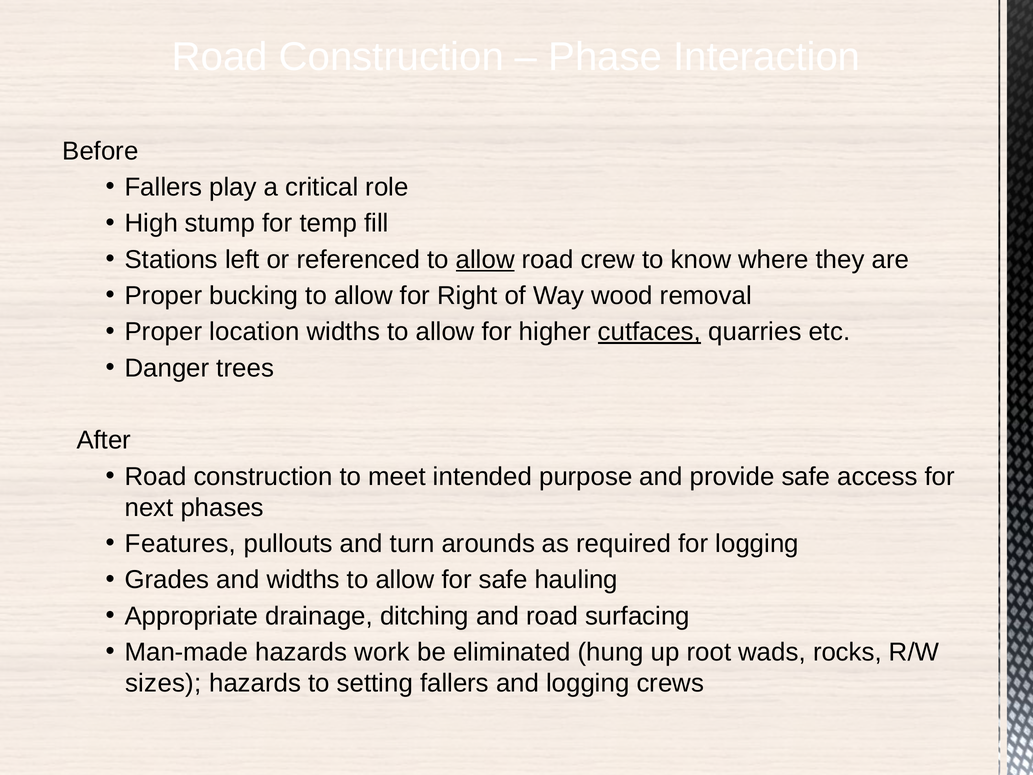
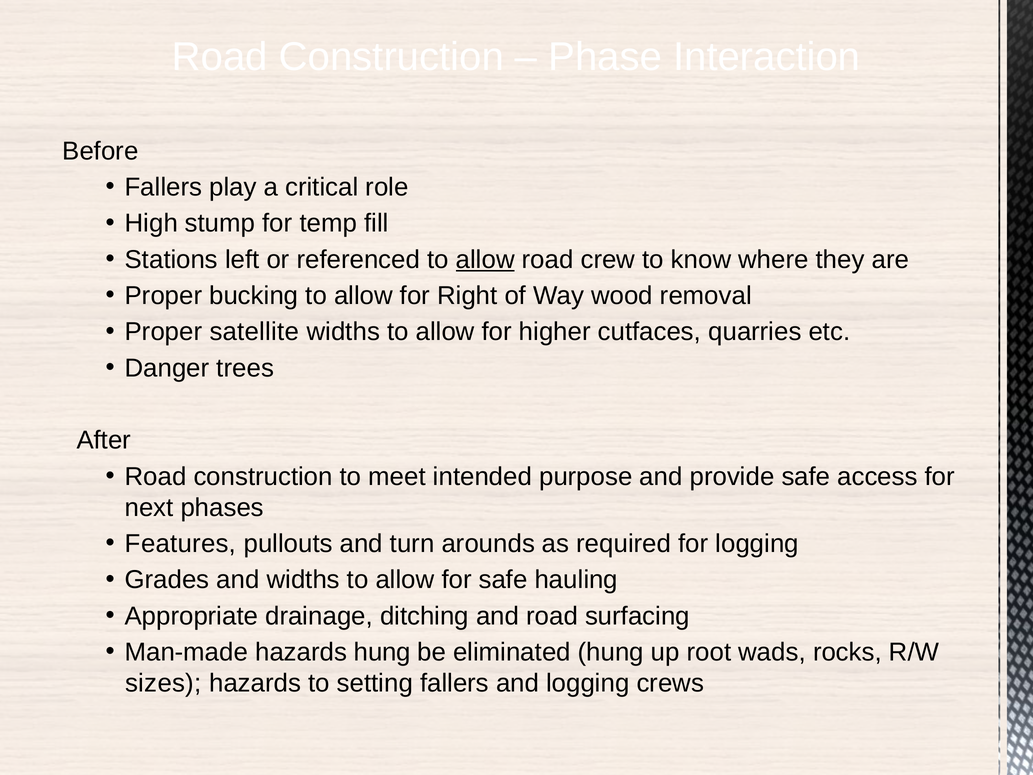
location: location -> satellite (254, 332)
cutfaces underline: present -> none (649, 332)
hazards work: work -> hung (382, 652)
